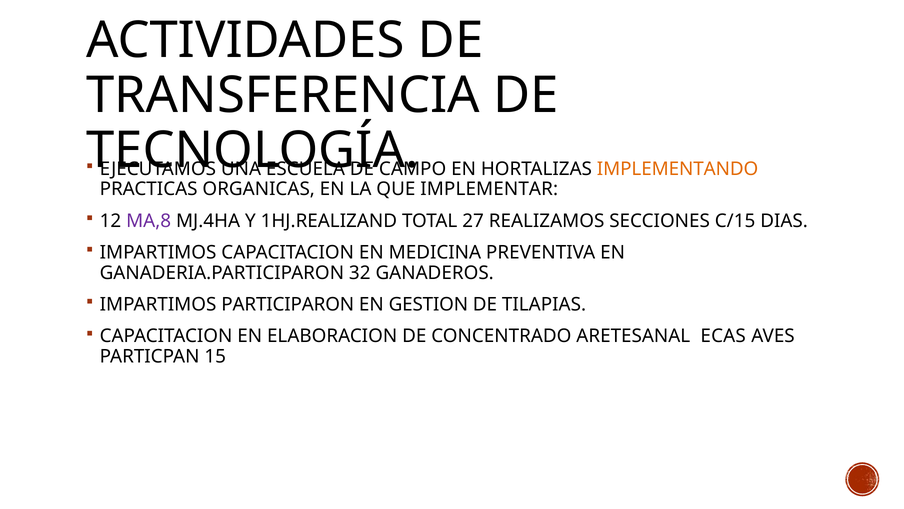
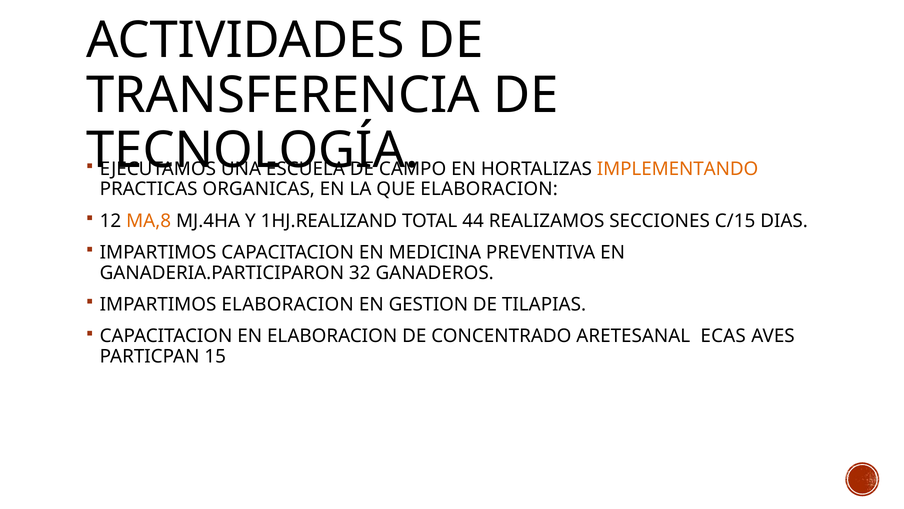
QUE IMPLEMENTAR: IMPLEMENTAR -> ELABORACION (489, 189)
MA,8 colour: purple -> orange (149, 221)
27: 27 -> 44 (473, 221)
IMPARTIMOS PARTICIPARON: PARTICIPARON -> ELABORACION (288, 304)
